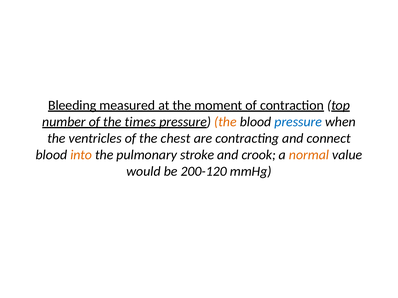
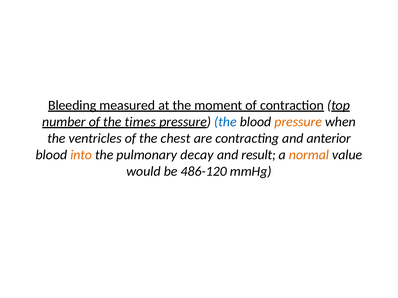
the colour: orange -> blue (225, 122)
pressure colour: blue -> orange (298, 122)
connect: connect -> anterior (329, 139)
stroke: stroke -> decay (197, 155)
crook: crook -> result (259, 155)
200-120: 200-120 -> 486-120 (204, 172)
